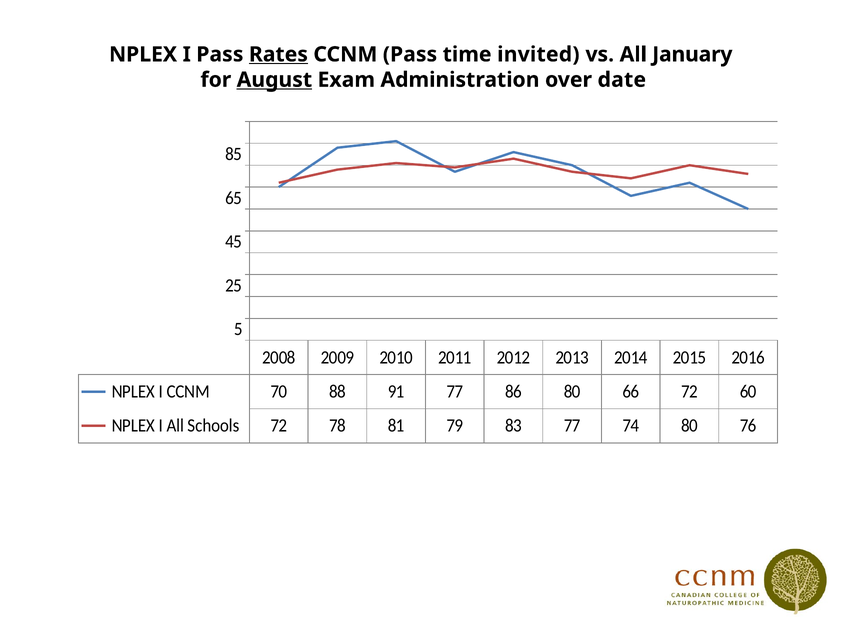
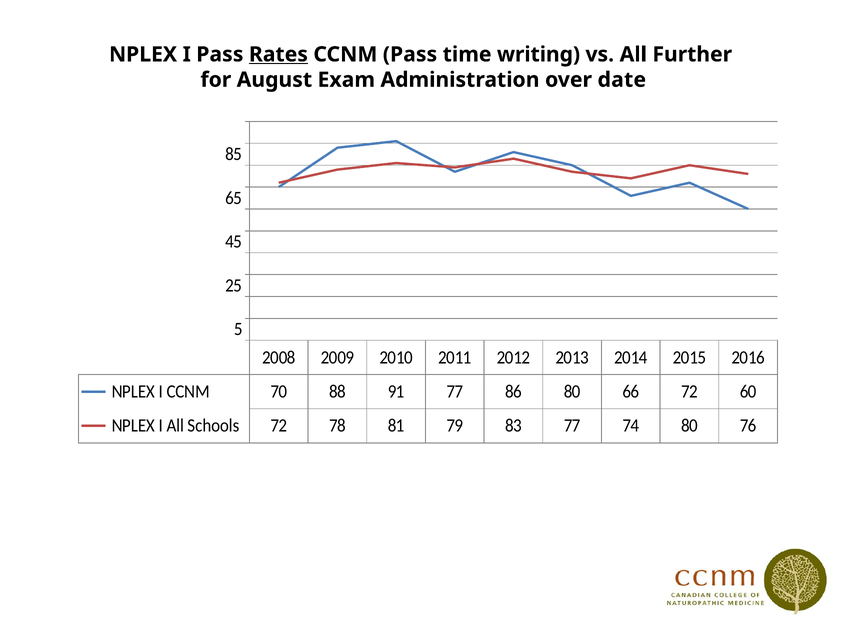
invited: invited -> writing (539, 54)
January: January -> Further (692, 54)
August underline: present -> none (274, 80)
